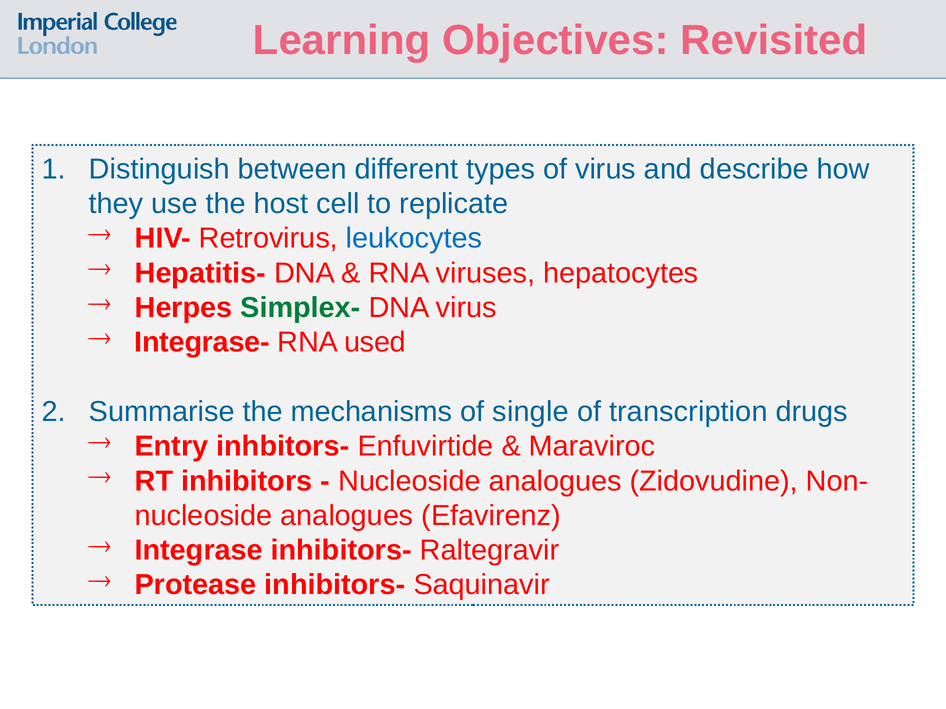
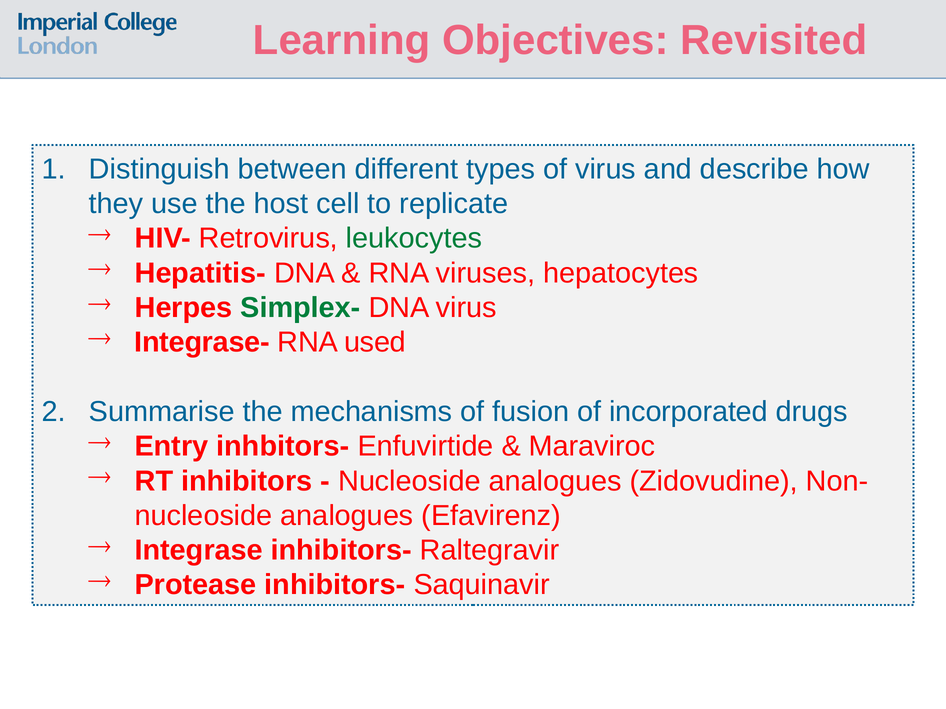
leukocytes colour: blue -> green (414, 239)
single: single -> fusion (531, 412)
transcription: transcription -> incorporated (689, 412)
